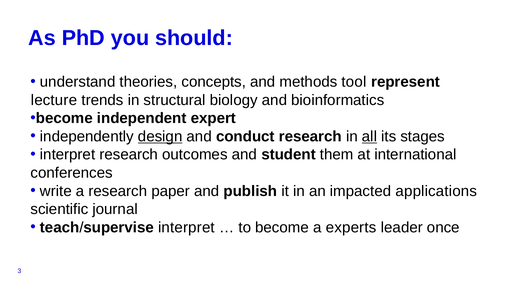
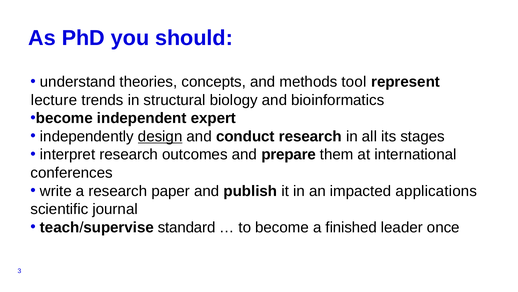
all underline: present -> none (369, 136)
student: student -> prepare (289, 154)
teach/supervise interpret: interpret -> standard (187, 227)
experts: experts -> finished (351, 227)
